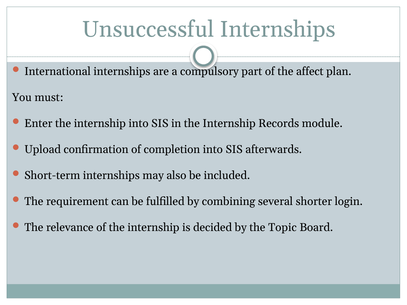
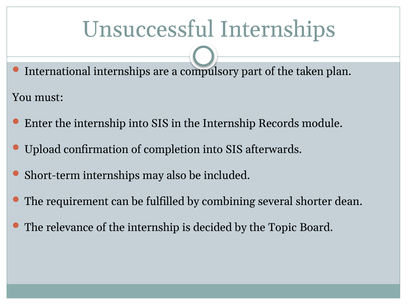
affect: affect -> taken (310, 72)
login: login -> dean (349, 202)
